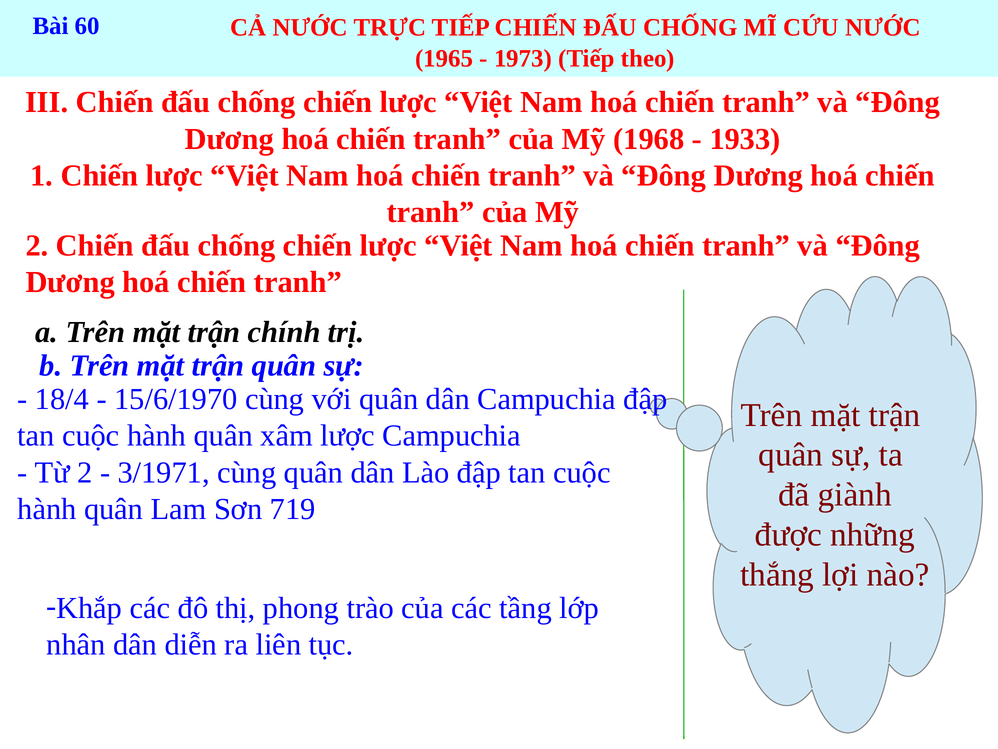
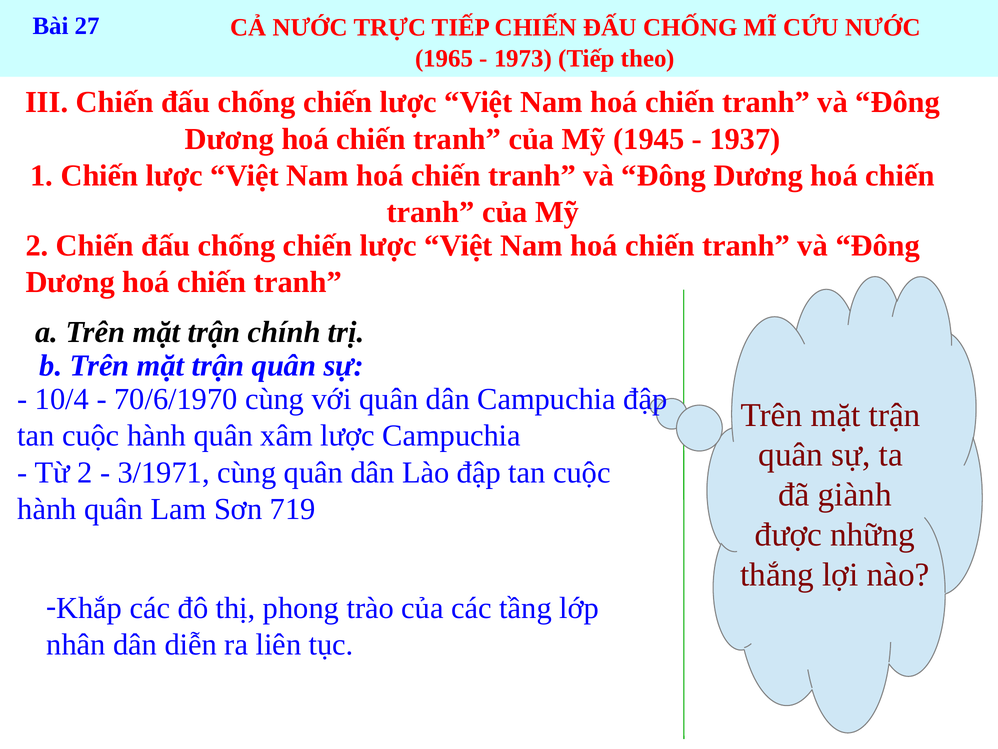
60: 60 -> 27 (87, 26)
1968: 1968 -> 1945 (649, 139)
1933: 1933 -> 1937 (745, 139)
18/4: 18/4 -> 10/4 (62, 399)
15/6/1970: 15/6/1970 -> 70/6/1970 (176, 399)
